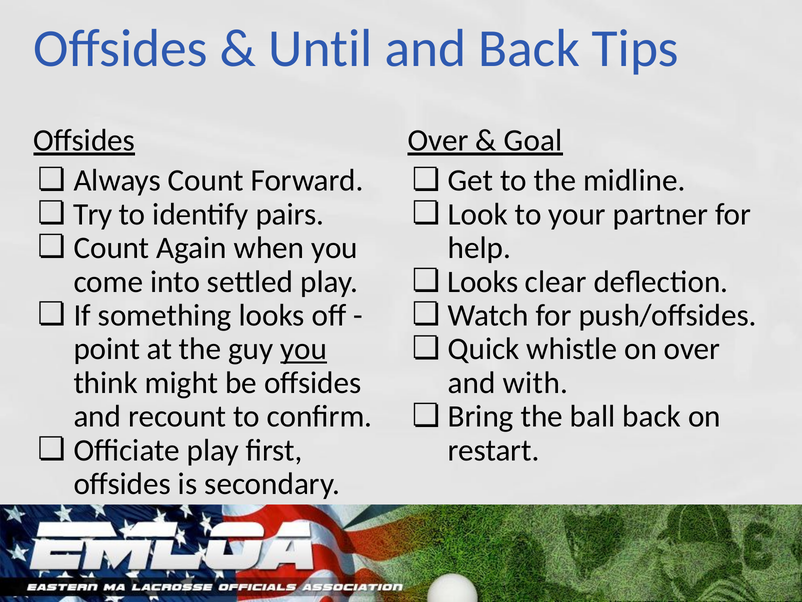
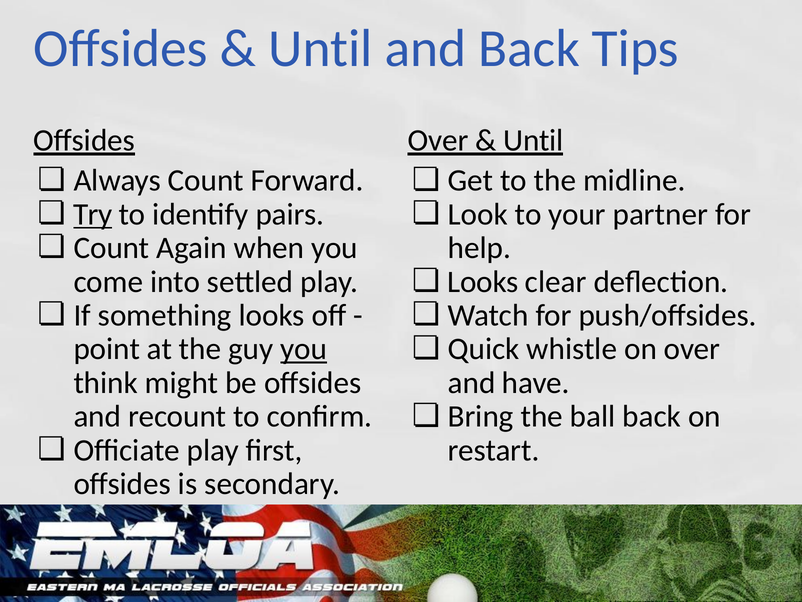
Goal: Goal -> Until (533, 140)
Try underline: none -> present (93, 214)
with: with -> have (536, 383)
